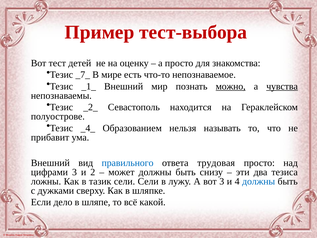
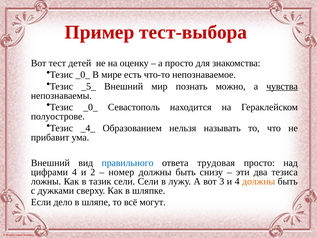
_7_: _7_ -> _0_ (83, 75)
_1_: _1_ -> _5_ (89, 86)
можно underline: present -> none (231, 86)
_2_: _2_ -> _0_ (91, 107)
цифрами 3: 3 -> 4 (74, 172)
может: может -> номер (121, 172)
должны colour: blue -> orange (259, 181)
какой: какой -> могут (153, 202)
